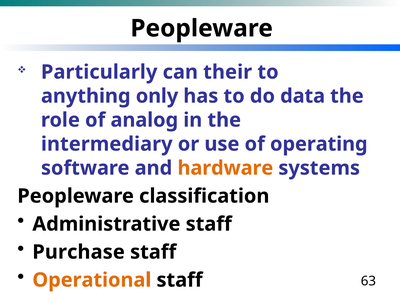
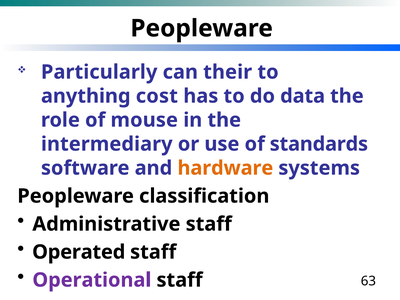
only: only -> cost (157, 96)
analog: analog -> mouse (144, 120)
operating: operating -> standards (319, 144)
Purchase: Purchase -> Operated (79, 252)
Operational colour: orange -> purple (92, 280)
